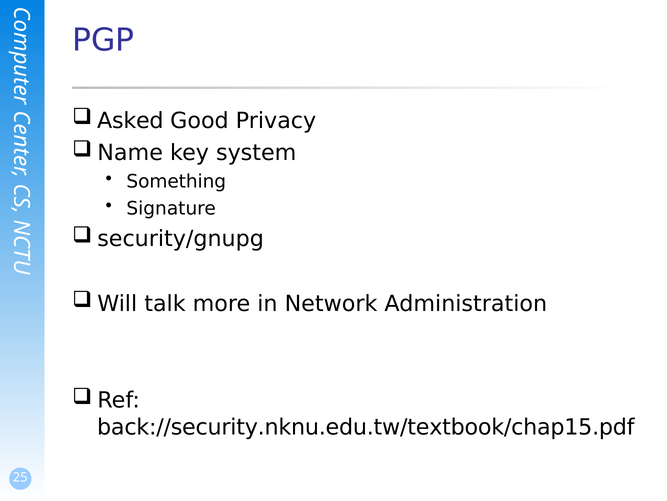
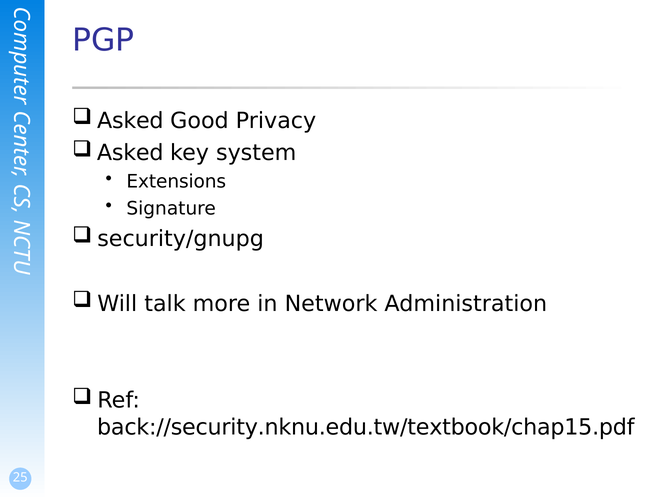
Name: Name -> Asked (130, 153)
Something: Something -> Extensions (176, 182)
